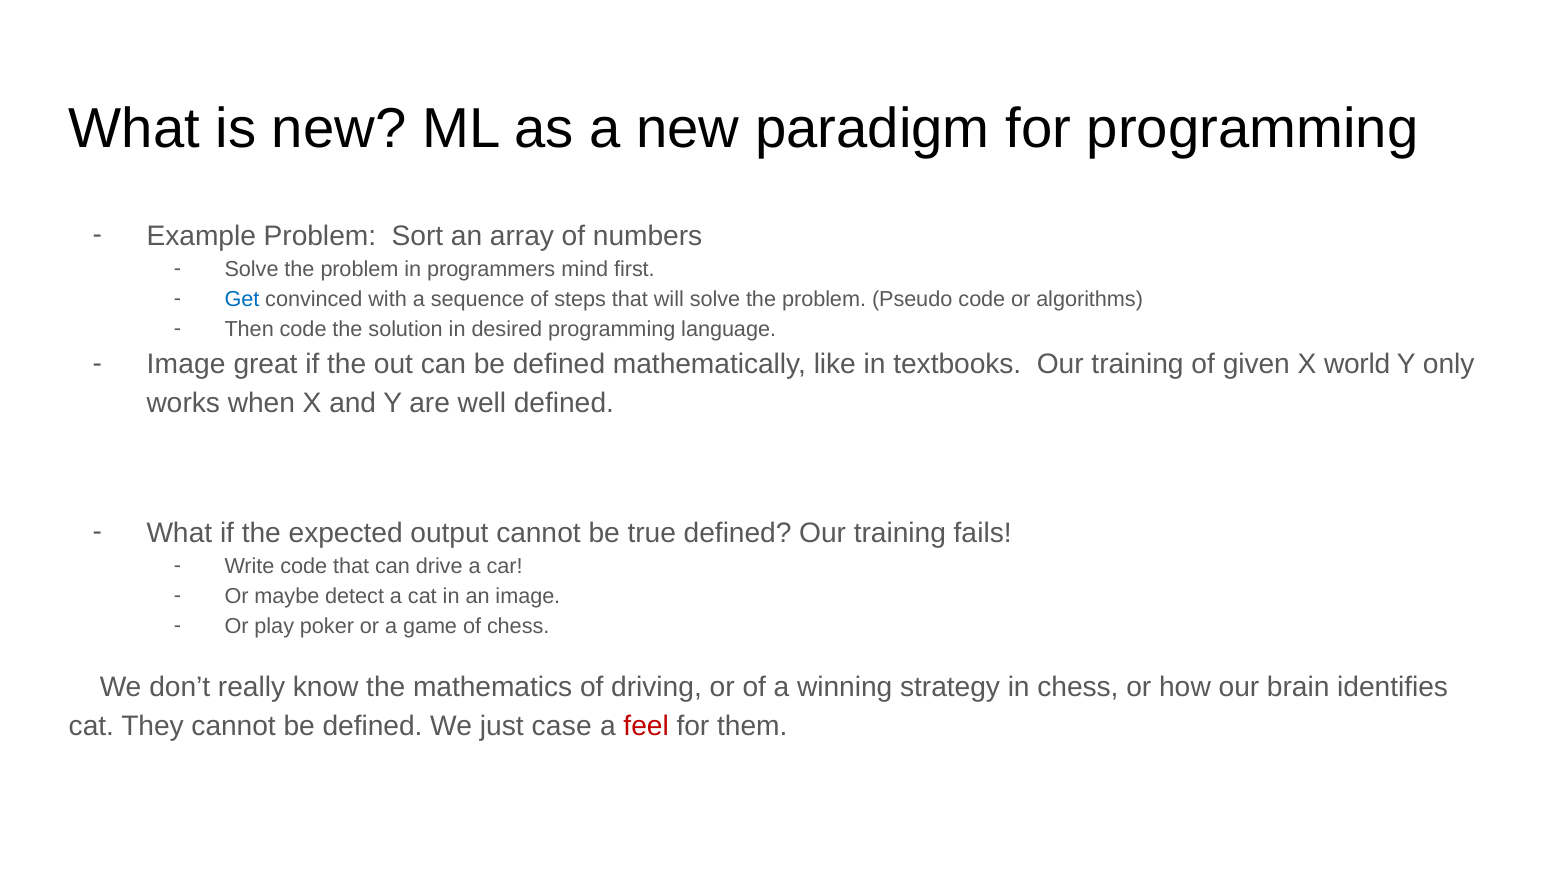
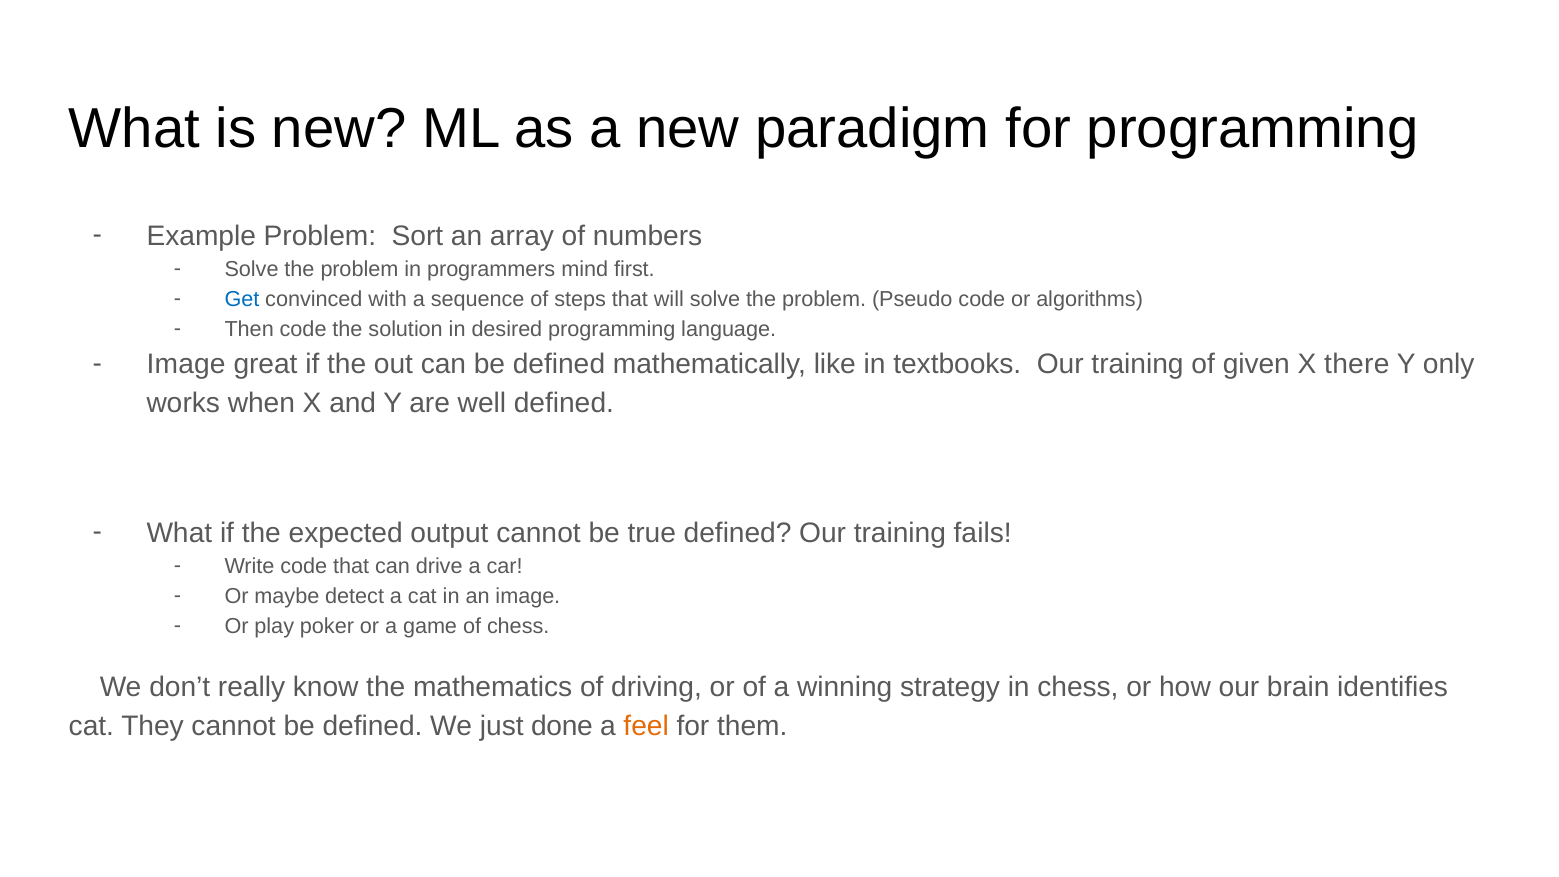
world: world -> there (1357, 364)
case: case -> done (562, 726)
feel colour: red -> orange (646, 726)
